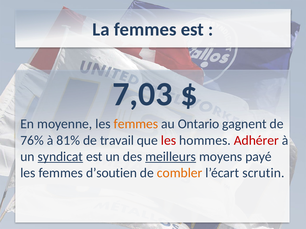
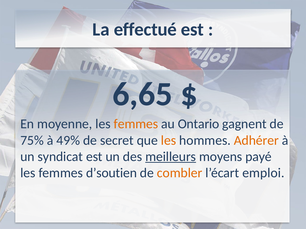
La femmes: femmes -> effectué (145, 30)
7,03: 7,03 -> 6,65 (142, 94)
76%: 76% -> 75% (32, 141)
81%: 81% -> 49% (68, 141)
travail: travail -> secret (117, 141)
les colour: red -> orange (169, 141)
Adhérer colour: red -> orange (256, 141)
syndicat underline: present -> none (60, 157)
scrutin: scrutin -> emploi (263, 173)
